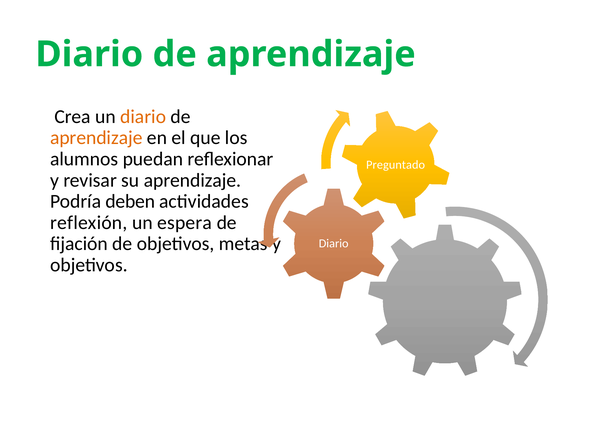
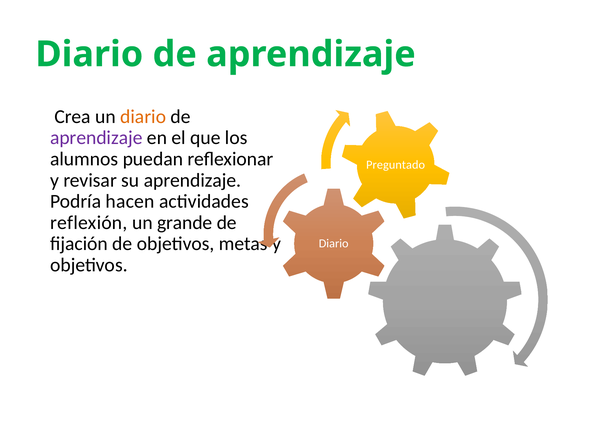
aprendizaje colour: orange -> purple (96, 138)
deben: deben -> hacen (130, 201)
espera: espera -> grande (185, 222)
